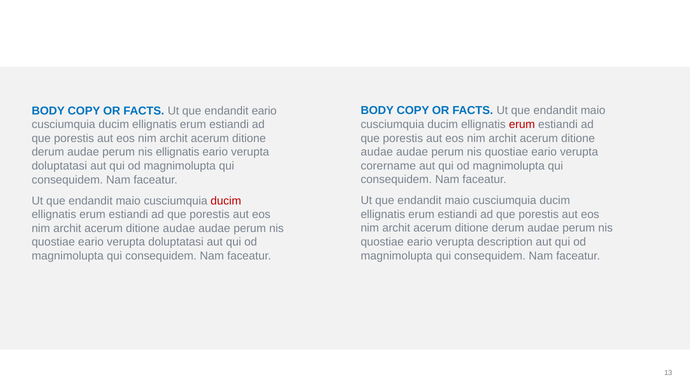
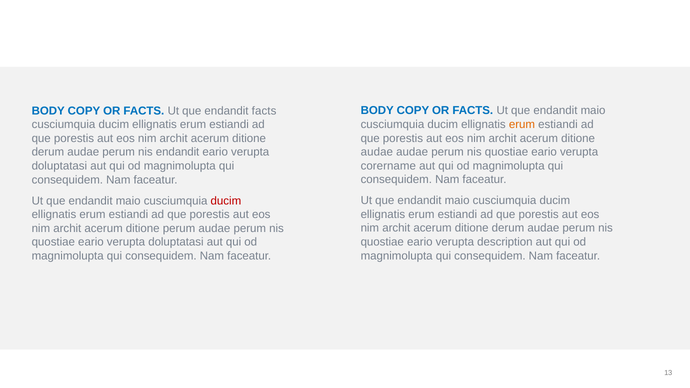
endandit eario: eario -> facts (264, 111)
erum colour: red -> orange (522, 124)
nis ellignatis: ellignatis -> endandit (178, 152)
audae: audae -> perum (179, 228)
